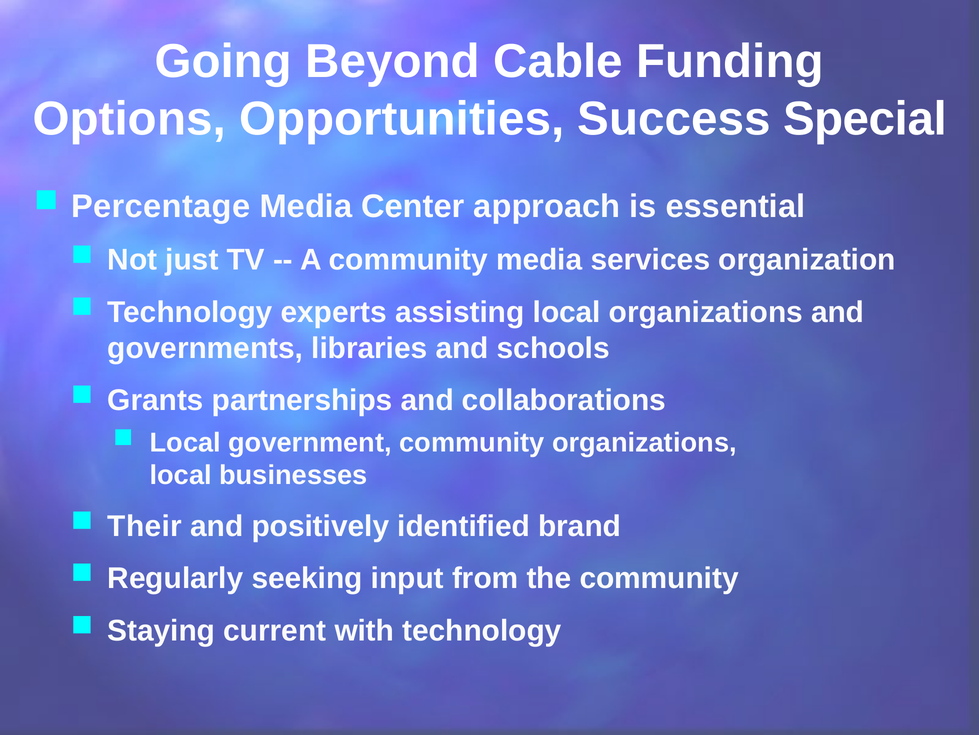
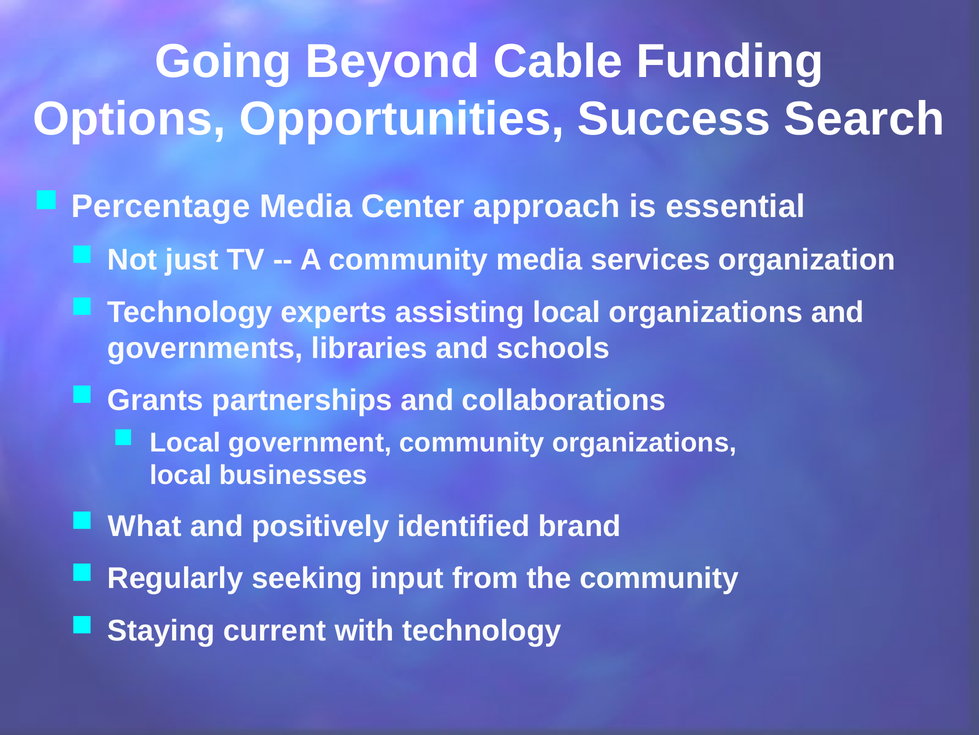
Special: Special -> Search (864, 119)
Their: Their -> What (145, 526)
